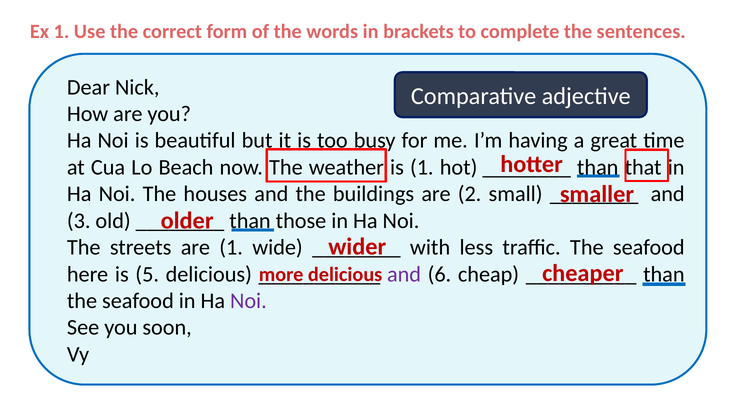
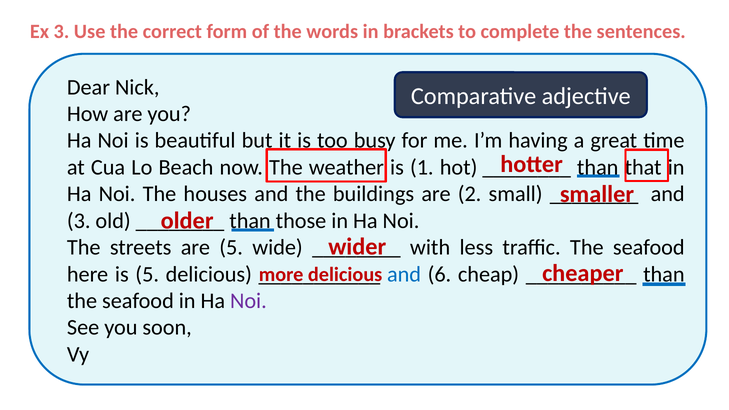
Ex 1: 1 -> 3 (61, 32)
are 1: 1 -> 5 (231, 248)
and colour: purple -> blue (404, 274)
